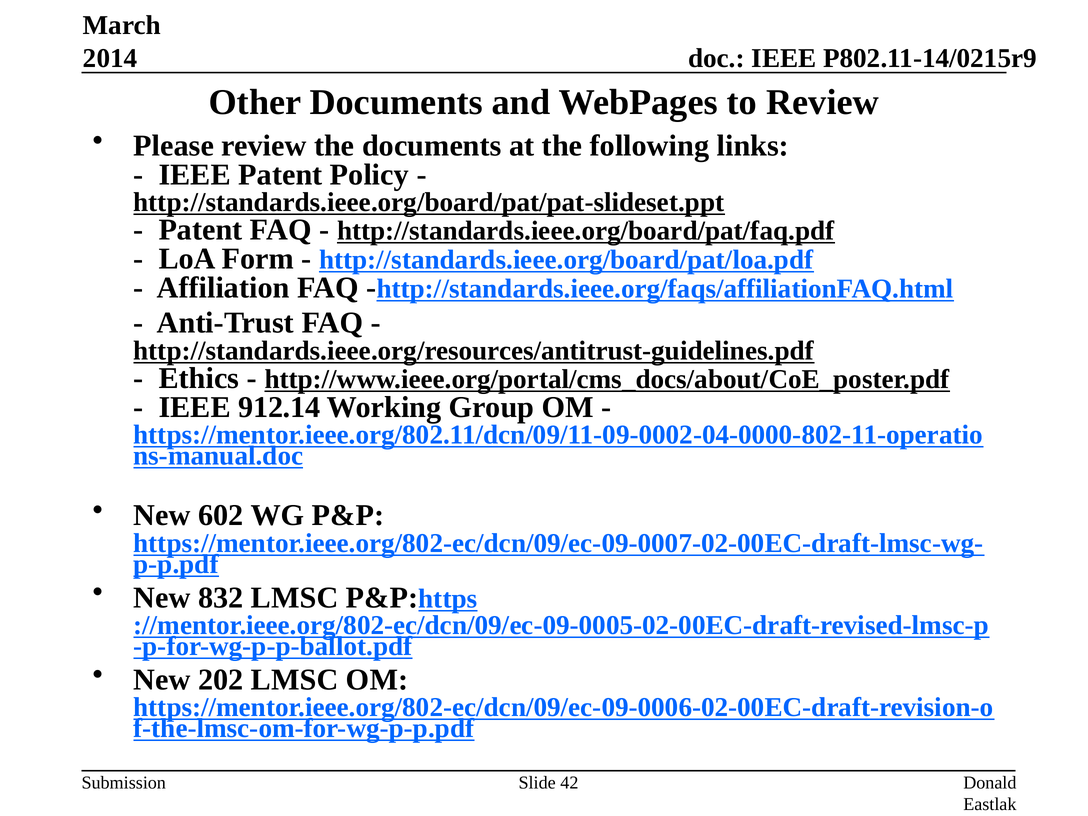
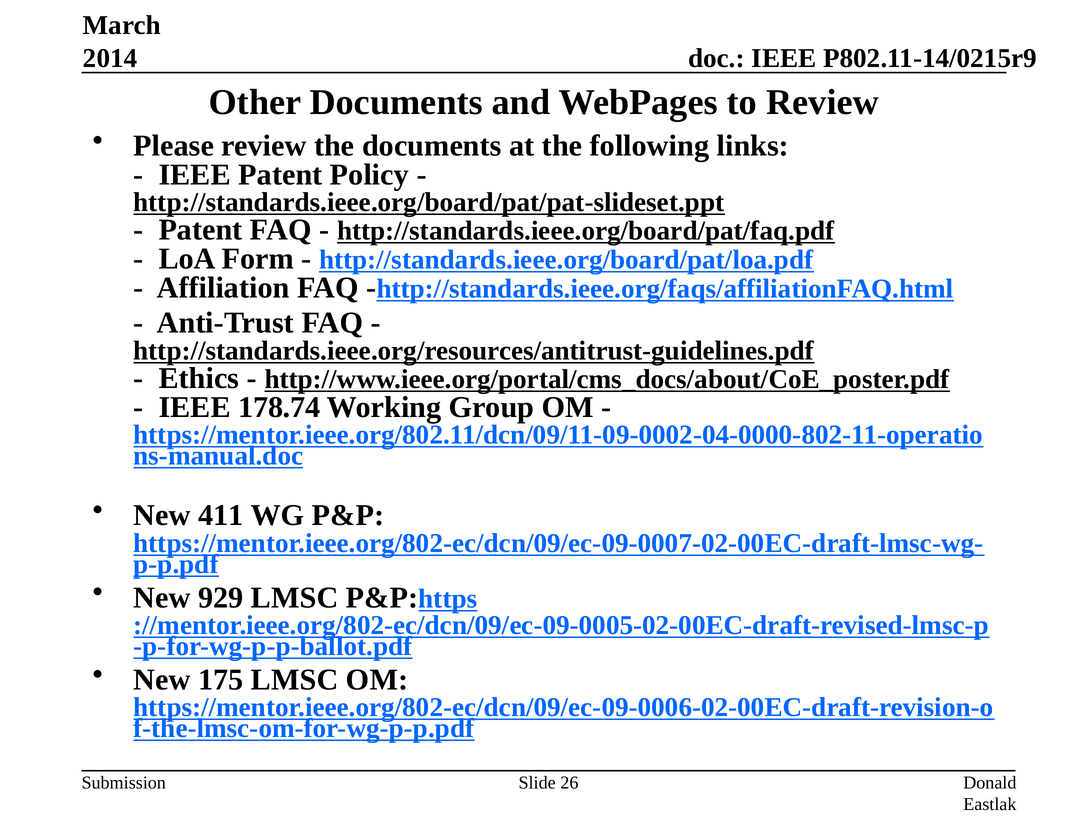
912.14: 912.14 -> 178.74 (279, 407)
602: 602 -> 411 (221, 515)
832: 832 -> 929 (221, 598)
202: 202 -> 175 (221, 680)
42: 42 -> 26 (569, 783)
